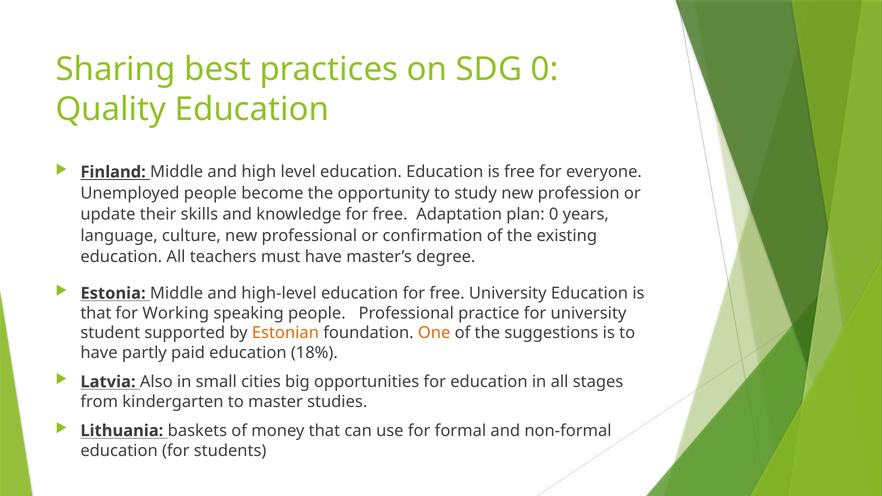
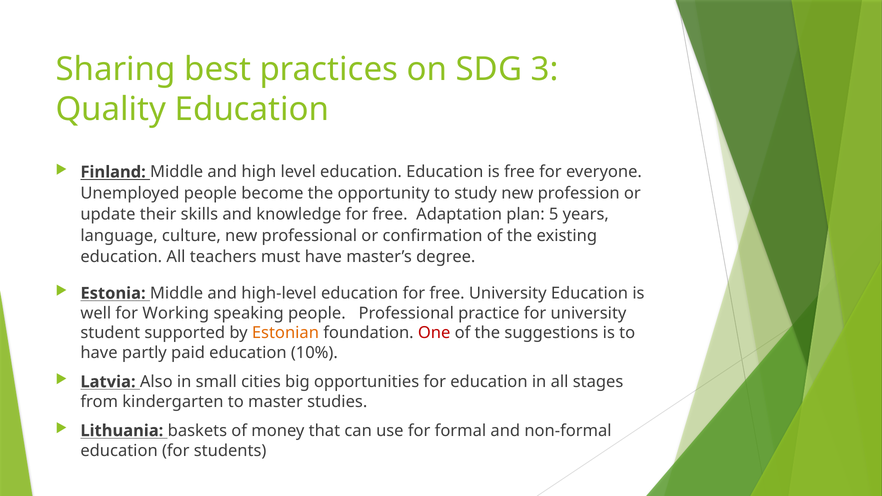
SDG 0: 0 -> 3 (545, 70)
plan 0: 0 -> 5 (554, 215)
that: that -> well (96, 313)
One colour: orange -> red (434, 333)
18%: 18% -> 10% (314, 353)
